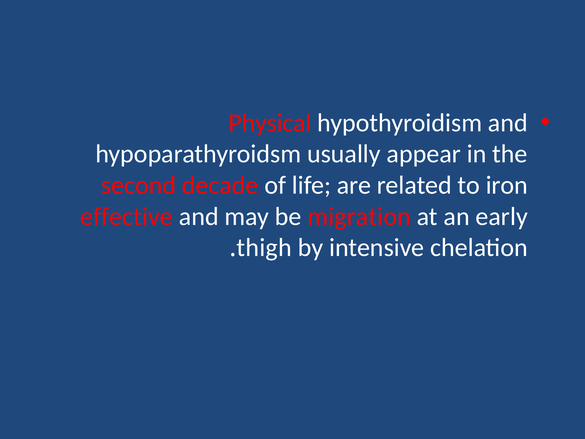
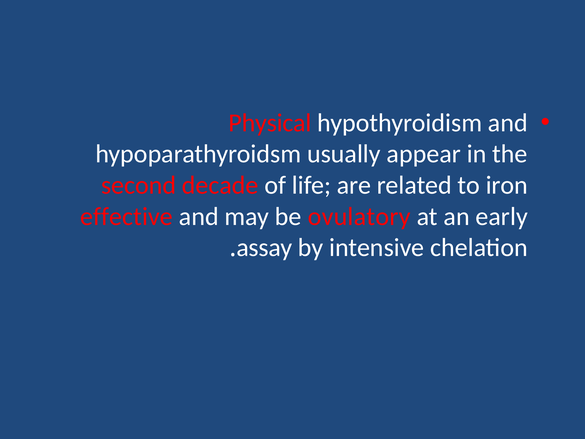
migration: migration -> ovulatory (359, 216)
thigh: thigh -> assay (264, 248)
